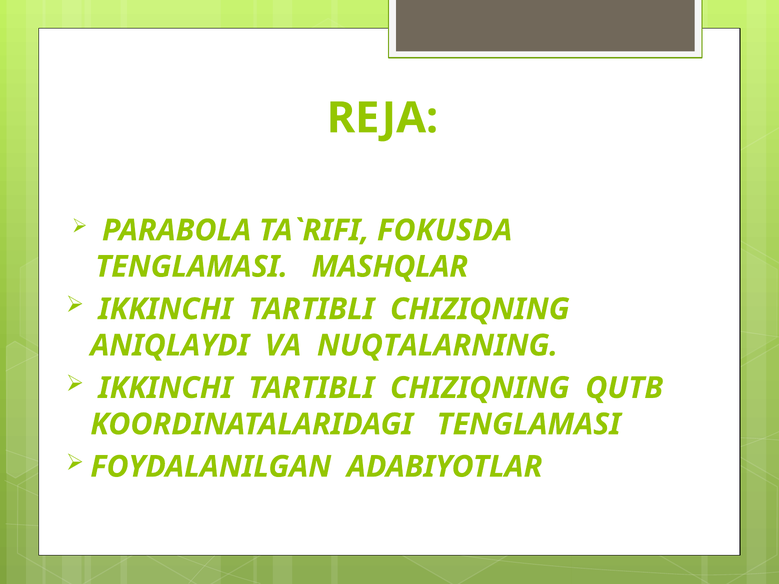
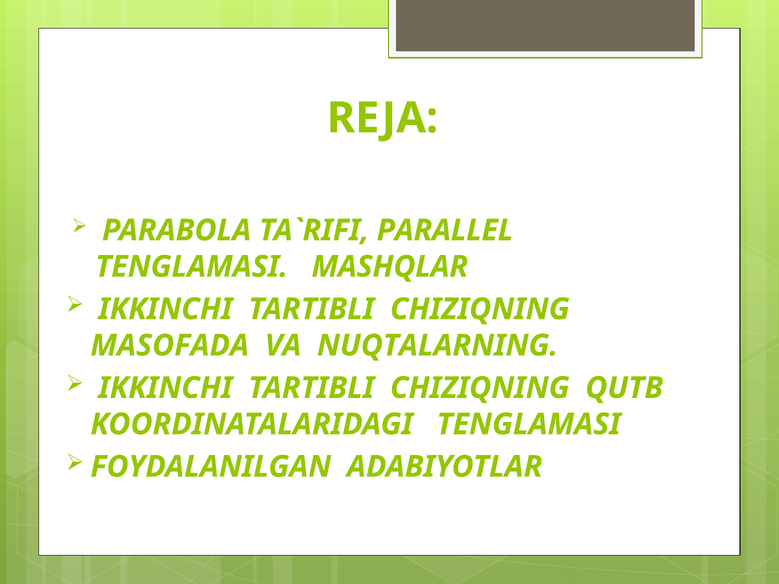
FOKUSDA: FOKUSDA -> PARALLEL (445, 230)
ANIQLAYDI: ANIQLAYDI -> MASOFADA (170, 346)
